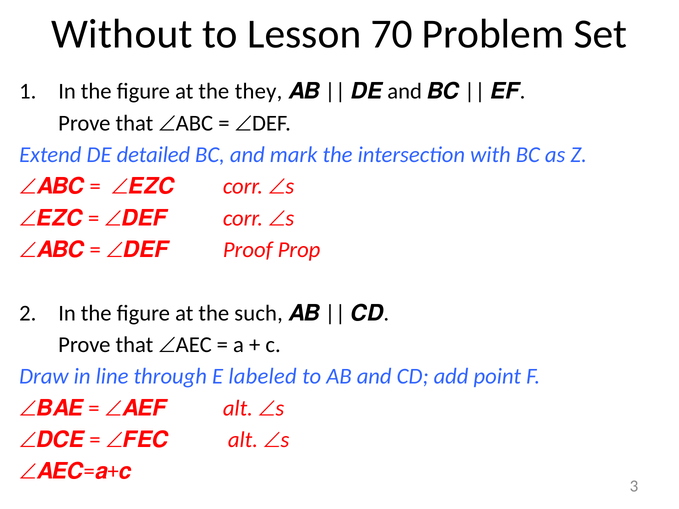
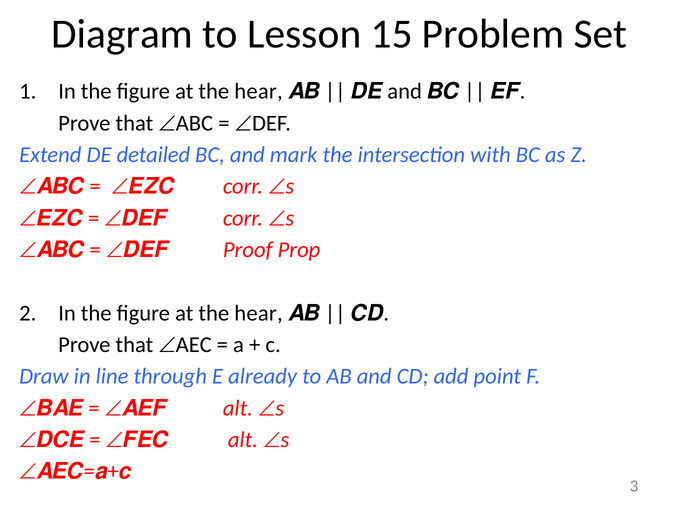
Without: Without -> Diagram (122, 34)
70: 70 -> 15 (392, 34)
they: they -> hear (259, 91)
such: such -> hear (259, 313)
labeled: labeled -> already (263, 377)
